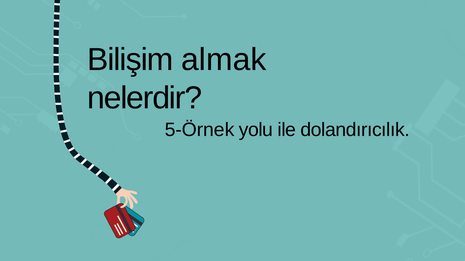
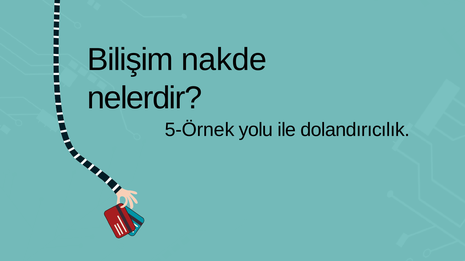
almak: almak -> nakde (224, 60)
